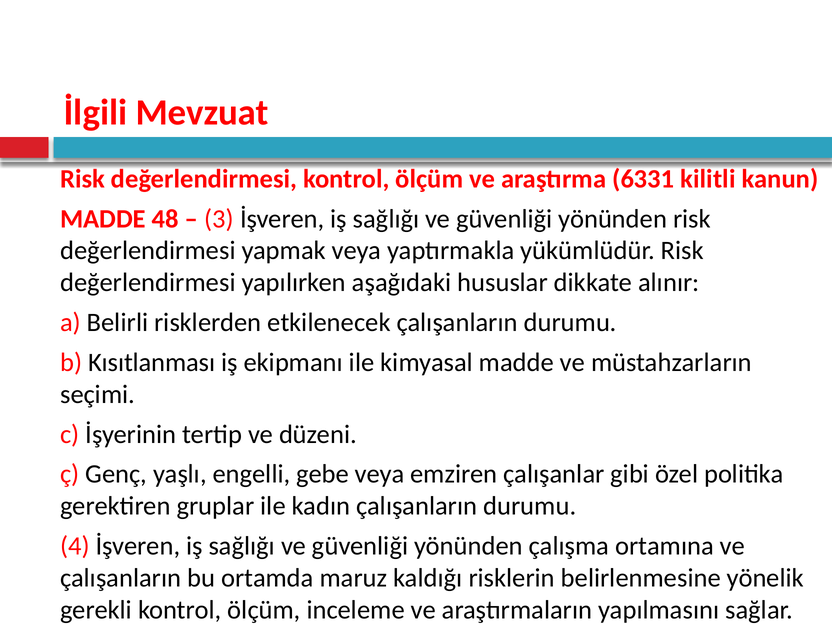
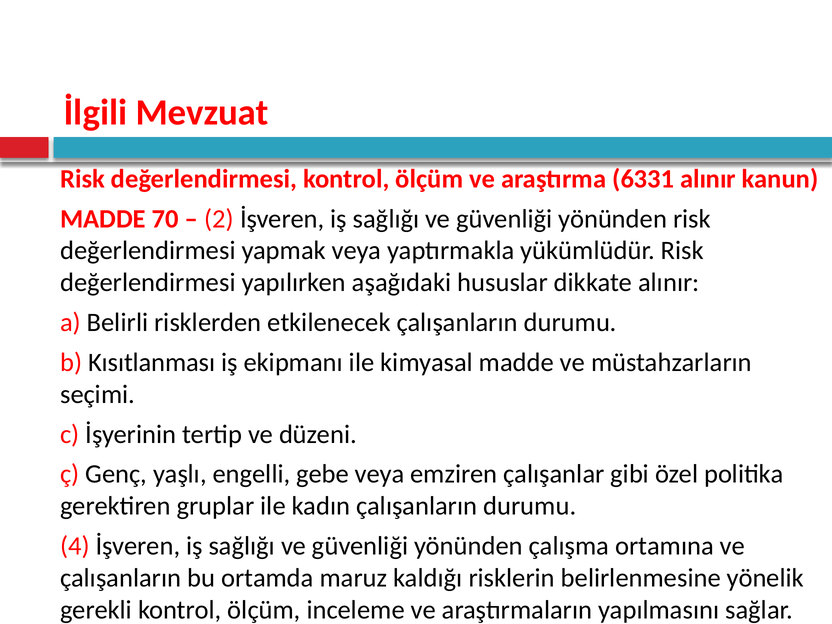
6331 kilitli: kilitli -> alınır (708, 179)
48: 48 -> 70 (165, 219)
3: 3 -> 2 (219, 219)
